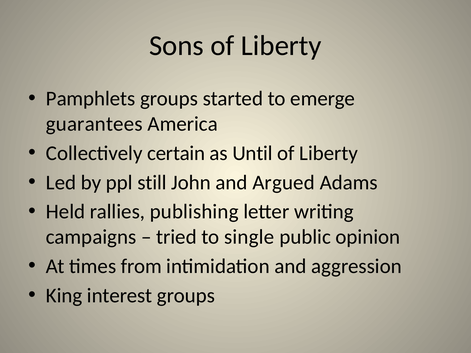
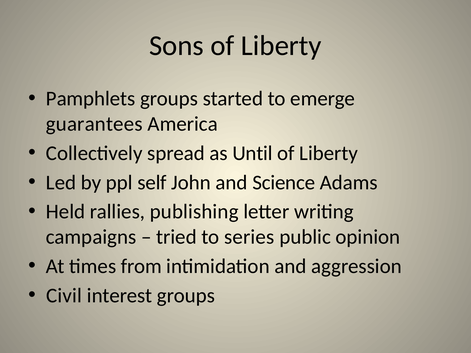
certain: certain -> spread (176, 153)
still: still -> self (152, 183)
Argued: Argued -> Science (284, 183)
single: single -> series (249, 237)
King: King -> Civil (64, 296)
